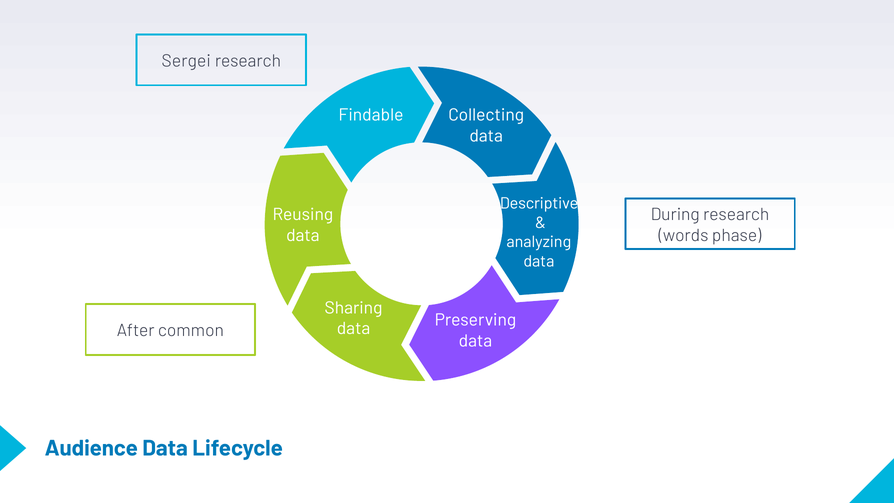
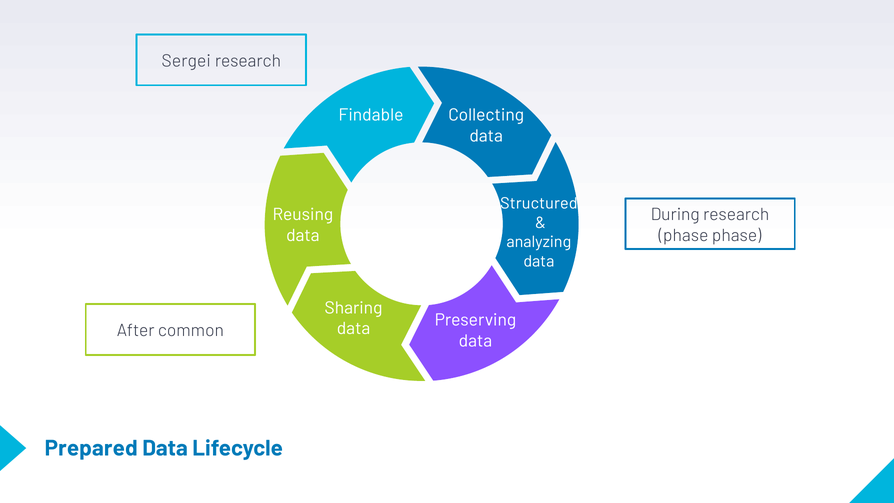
Descriptive: Descriptive -> Structured (539, 203)
words: words -> phase (684, 235)
Audience: Audience -> Prepared (91, 448)
